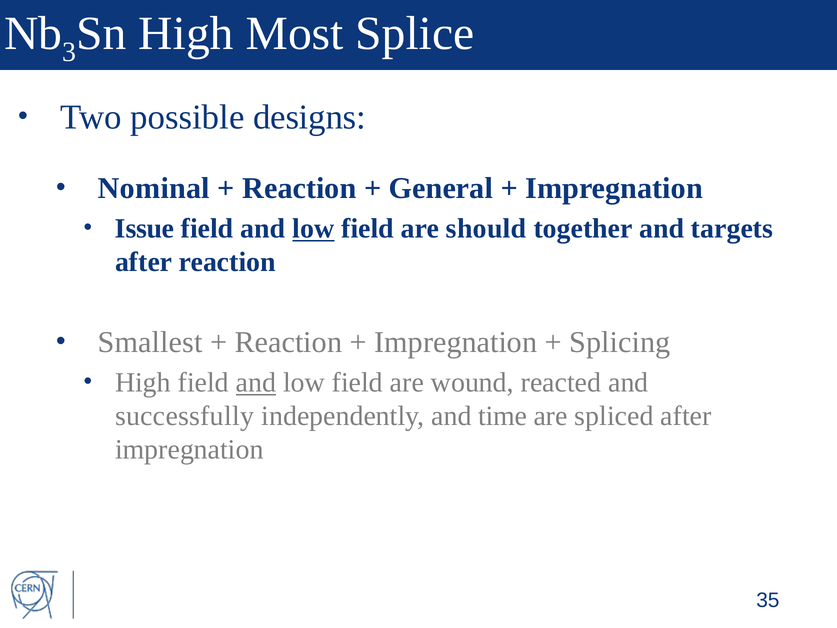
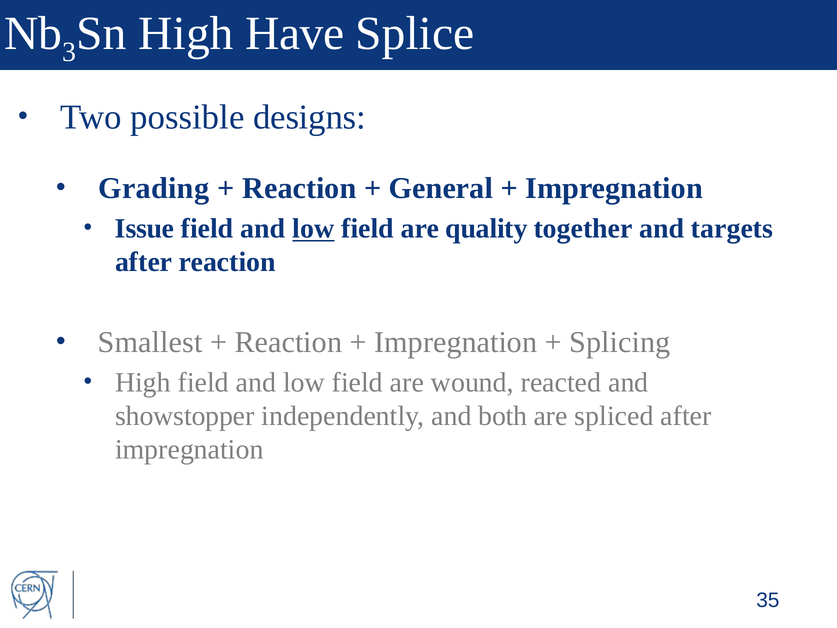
Most: Most -> Have (295, 34)
Nominal: Nominal -> Grading (154, 188)
should: should -> quality (486, 229)
and underline: present -> none (256, 382)
successfully: successfully -> showstopper (185, 416)
time: time -> both (503, 416)
